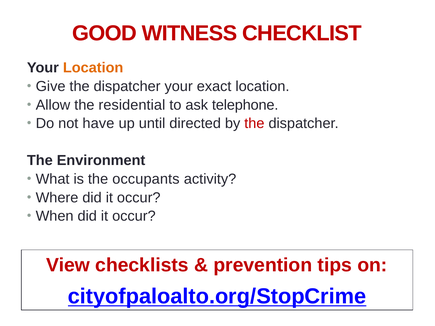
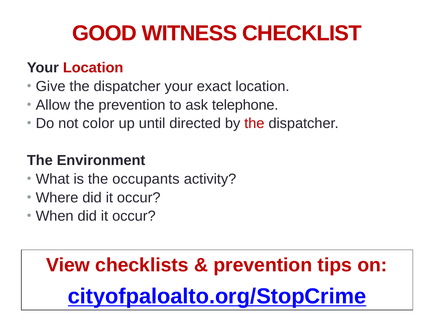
Location colour: orange -> red (93, 68)
the residential: residential -> prevention (132, 105)
have: have -> color (98, 124)
